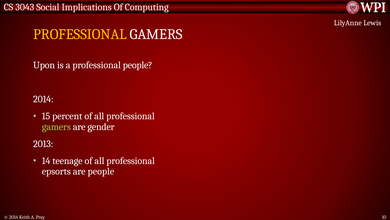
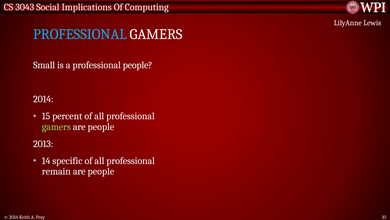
PROFESSIONAL colour: yellow -> light blue (80, 34)
Upon: Upon -> Small (44, 65)
gender: gender -> people (101, 126)
teenage: teenage -> specific (67, 161)
epsorts: epsorts -> remain (56, 171)
